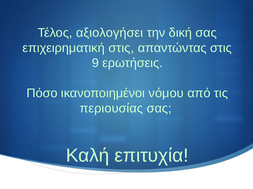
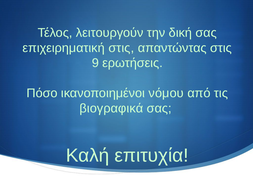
αξιολογήσει: αξιολογήσει -> λειτουργούν (110, 33)
περιουσίας: περιουσίας -> βιογραφικά (111, 109)
